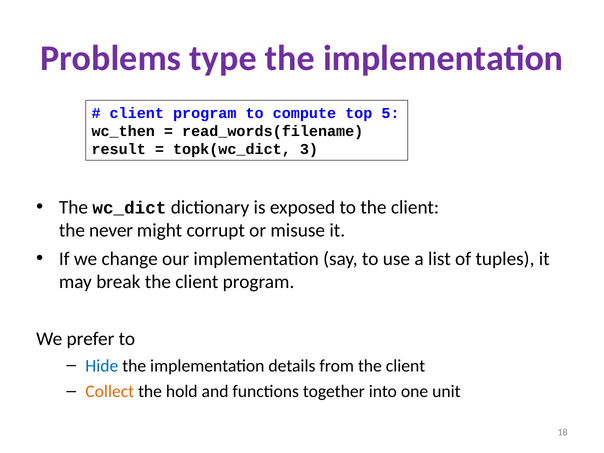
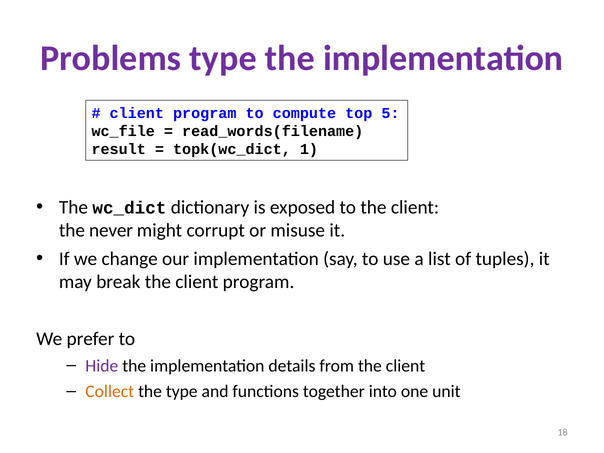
wc_then: wc_then -> wc_file (123, 131)
3: 3 -> 1 (309, 149)
Hide colour: blue -> purple (102, 366)
the hold: hold -> type (182, 392)
